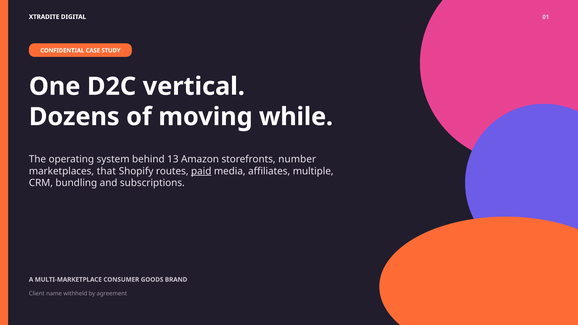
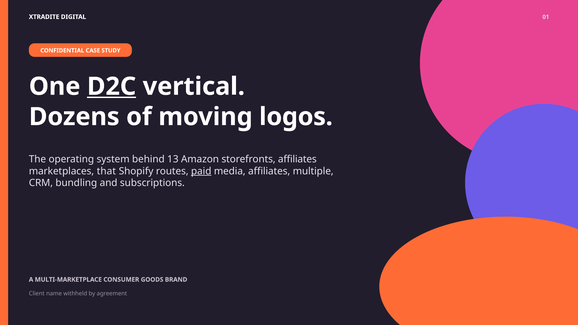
D2C underline: none -> present (112, 86)
while: while -> logos (296, 117)
storefronts number: number -> affiliates (297, 159)
